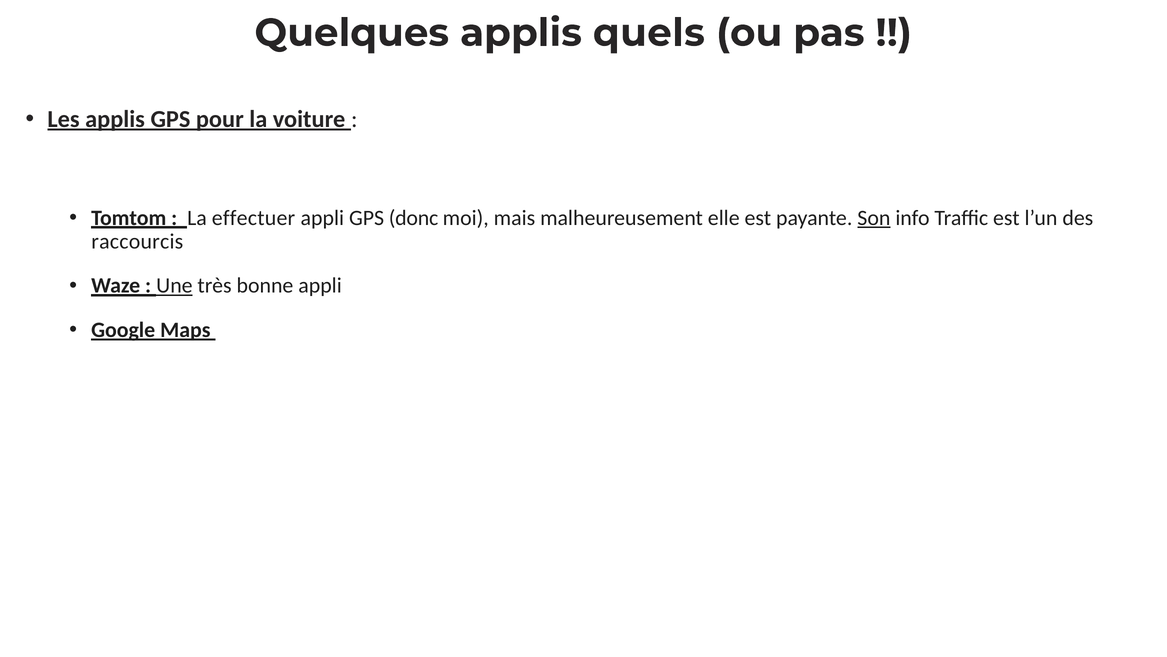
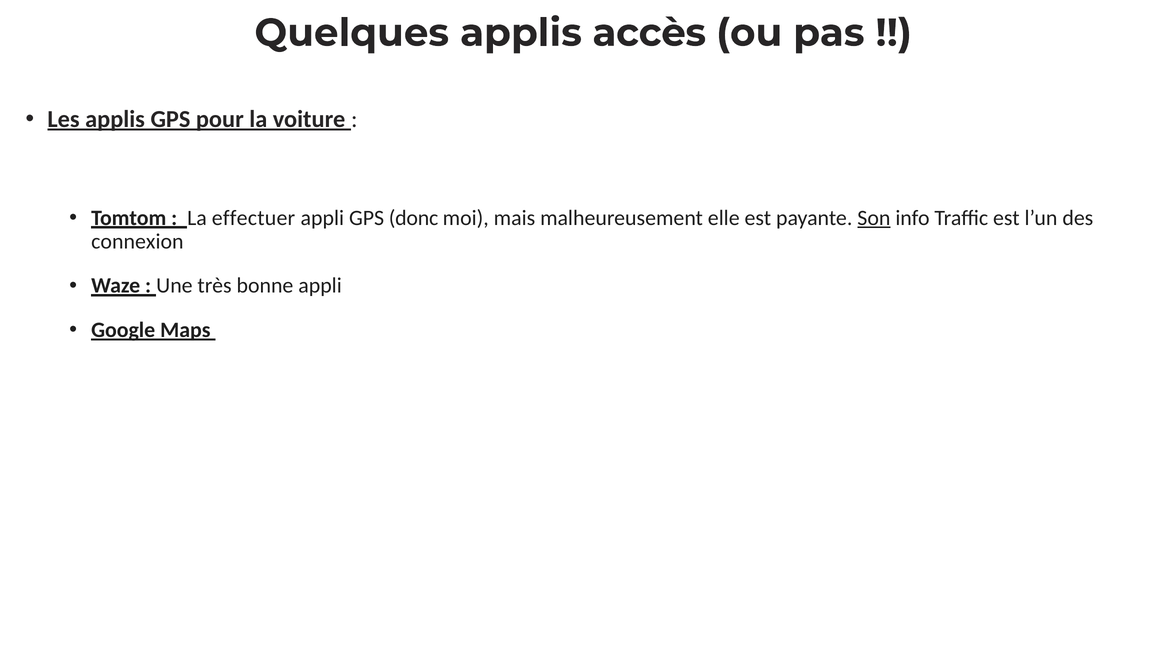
quels: quels -> accès (649, 33)
raccourcis: raccourcis -> connexion (137, 241)
Une underline: present -> none (174, 286)
